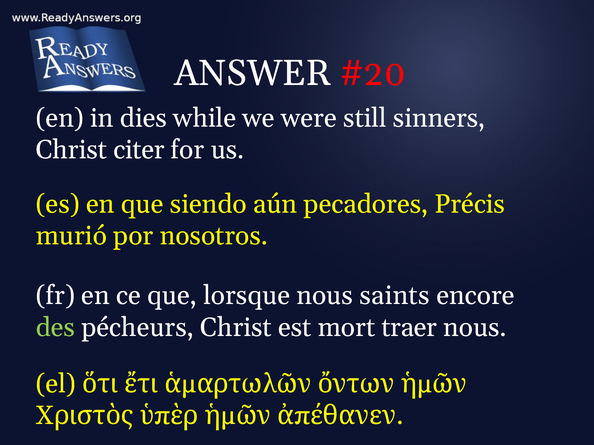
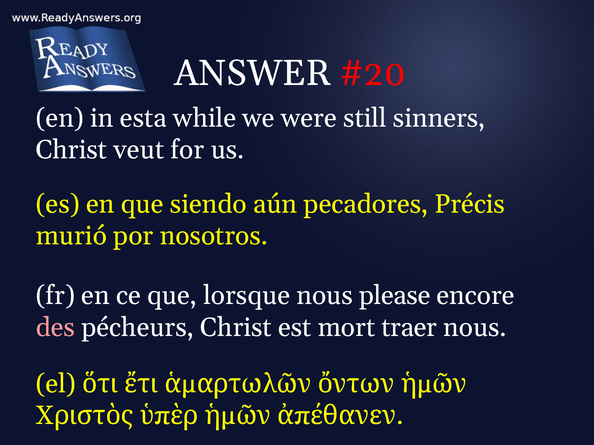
dies: dies -> esta (143, 118)
citer: citer -> veut (139, 150)
saints: saints -> please (395, 296)
des colour: light green -> pink (55, 328)
